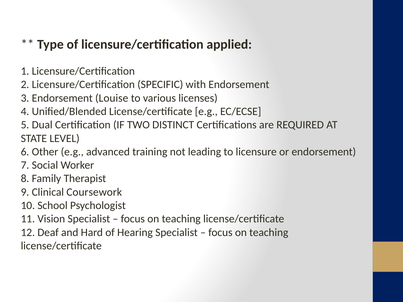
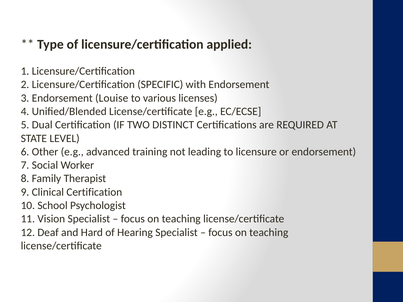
Clinical Coursework: Coursework -> Certification (94, 192)
